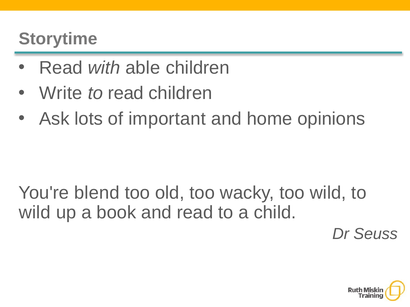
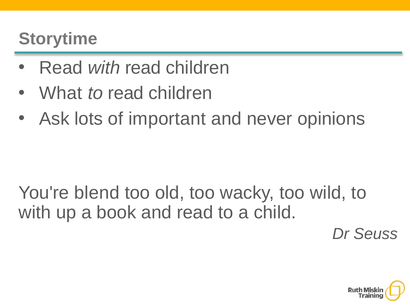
with able: able -> read (143, 68)
Write: Write -> What (61, 93)
home: home -> never (270, 119)
wild: wild -> with (35, 213)
